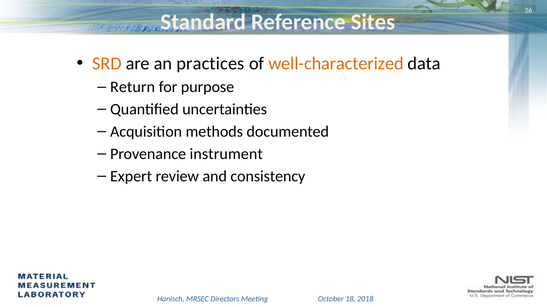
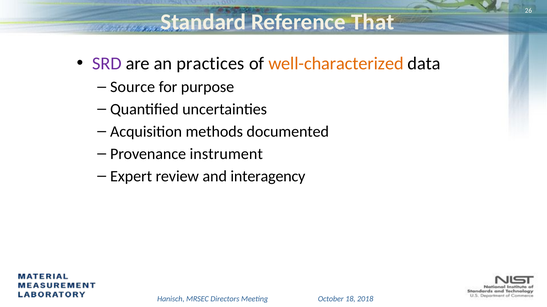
Sites: Sites -> That (373, 22)
SRD colour: orange -> purple (107, 64)
Return: Return -> Source (133, 87)
consistency: consistency -> interagency (268, 177)
